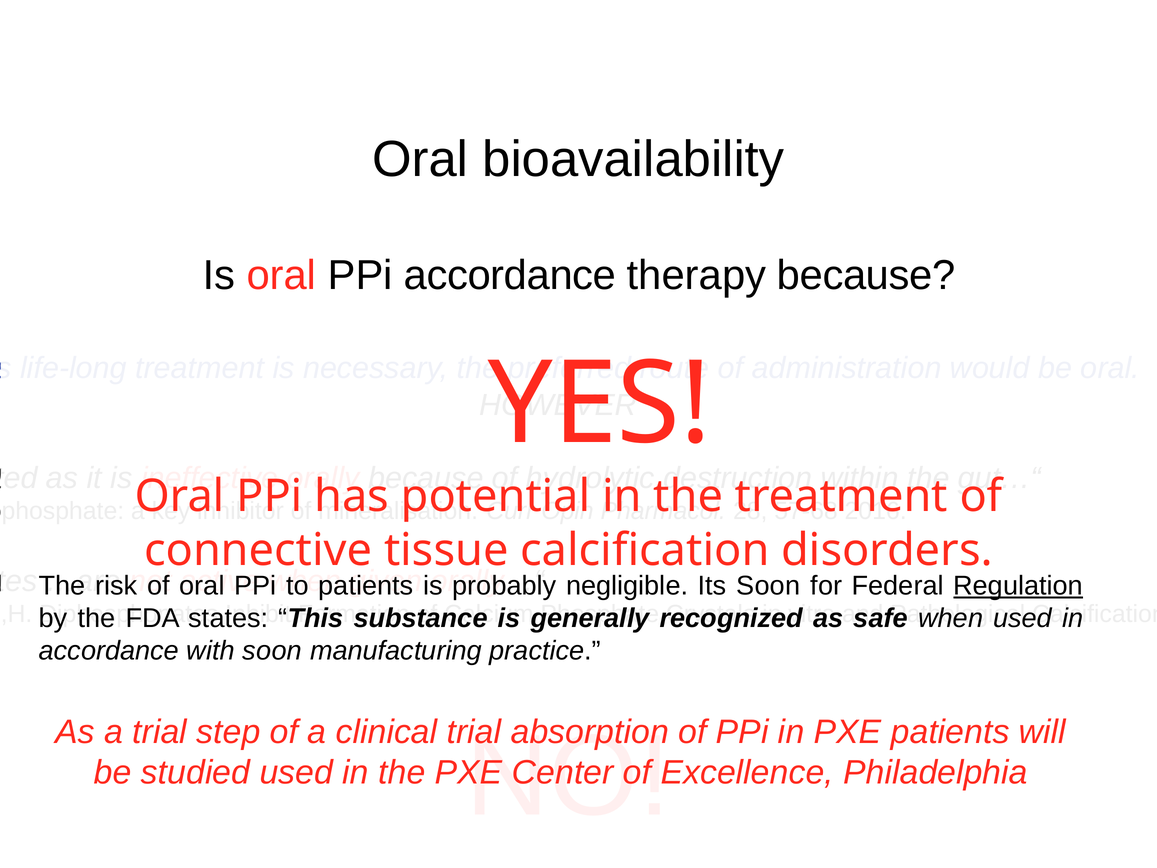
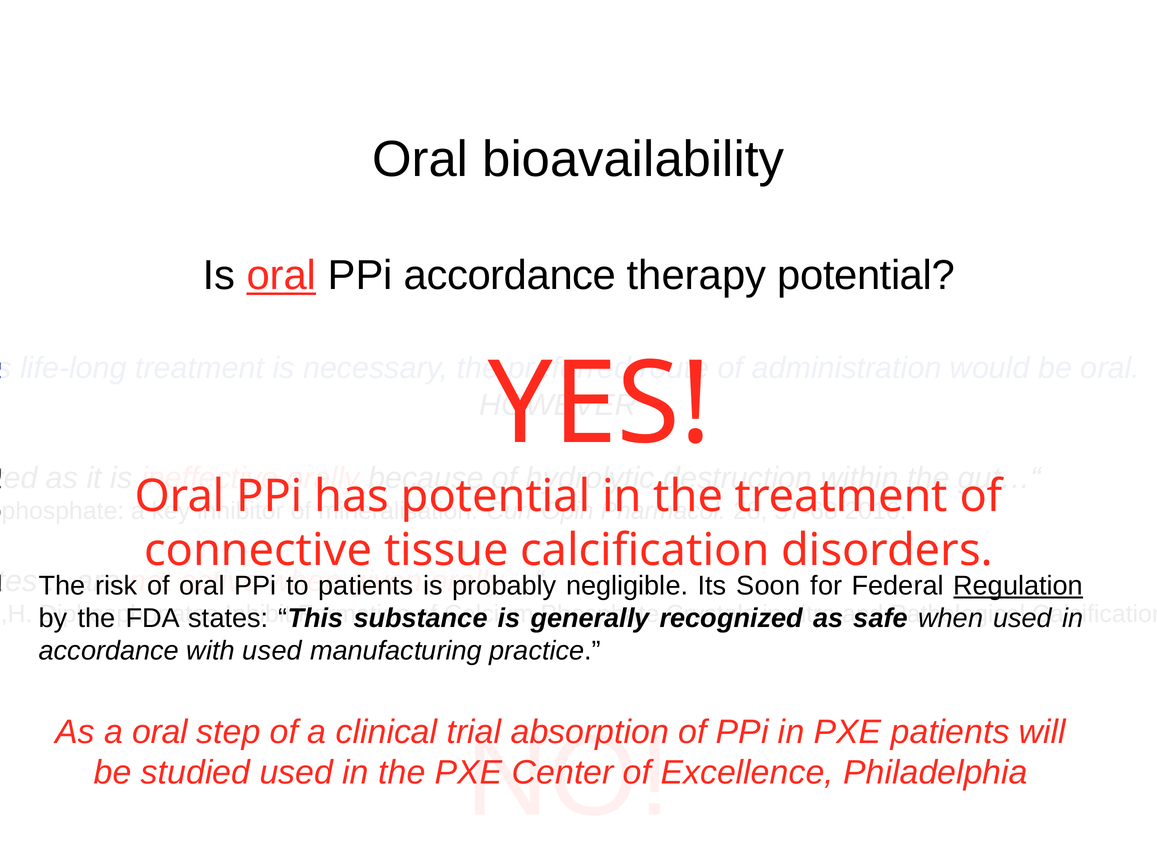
oral underline: none -> present (281, 275)
therapy because: because -> potential (866, 275)
with soon: soon -> used (272, 651)
a trial: trial -> oral (160, 732)
